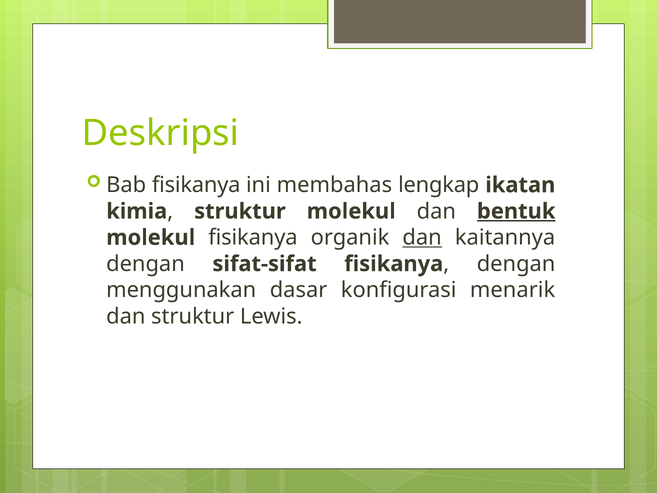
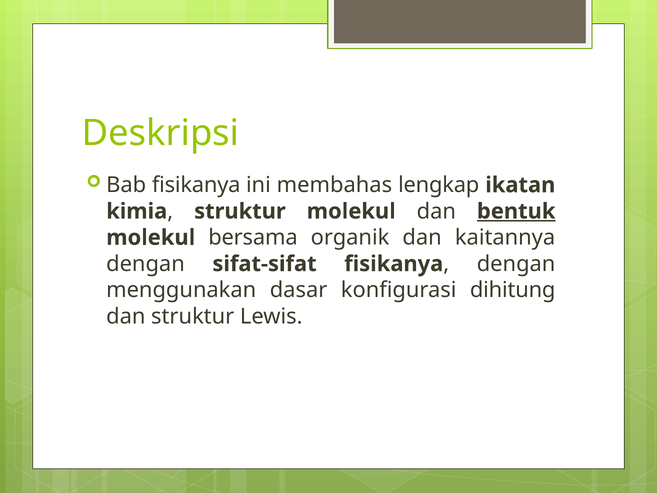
molekul fisikanya: fisikanya -> bersama (253, 237)
dan underline: present -> none (422, 237)
menarik: menarik -> dihitung (513, 290)
